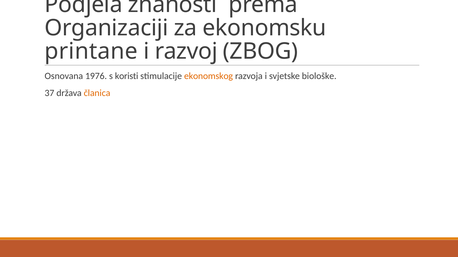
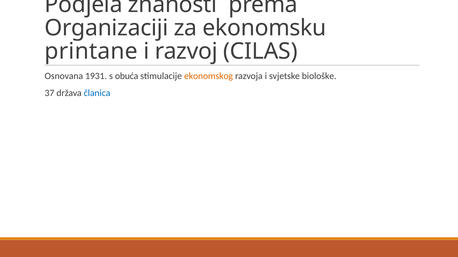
ZBOG: ZBOG -> CILAS (260, 51)
1976: 1976 -> 1931 (96, 76)
koristi: koristi -> obuća (127, 76)
članica colour: orange -> blue (97, 93)
